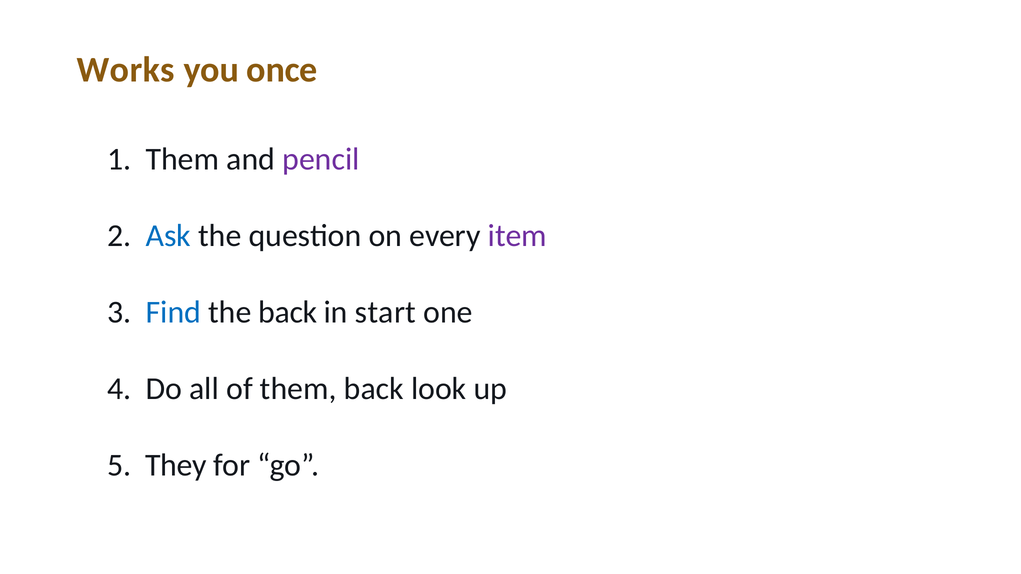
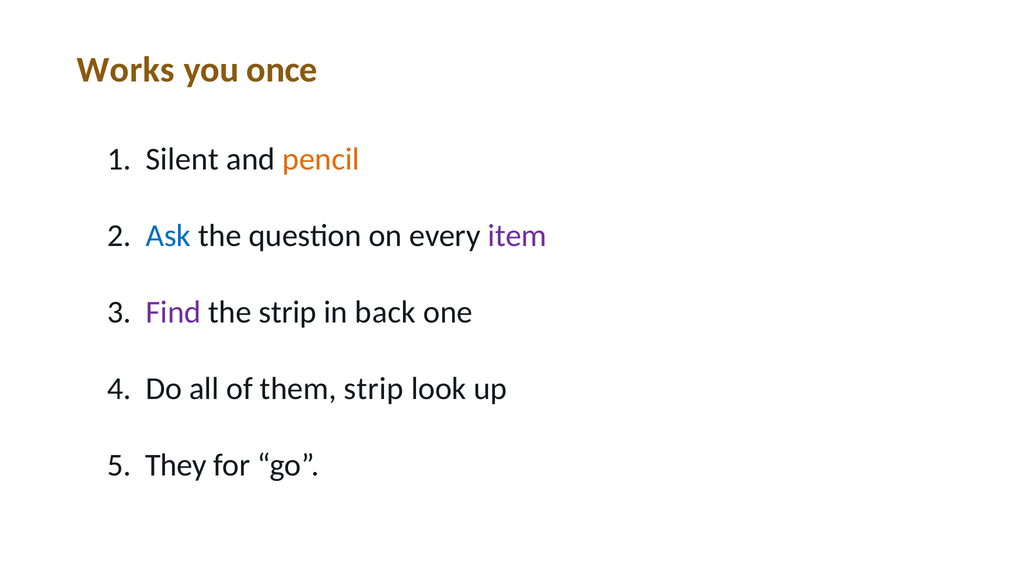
1 Them: Them -> Silent (182, 159)
pencil colour: purple -> orange (321, 159)
Find colour: blue -> purple (173, 312)
the back: back -> strip (288, 312)
start: start -> back (385, 312)
them back: back -> strip (374, 389)
